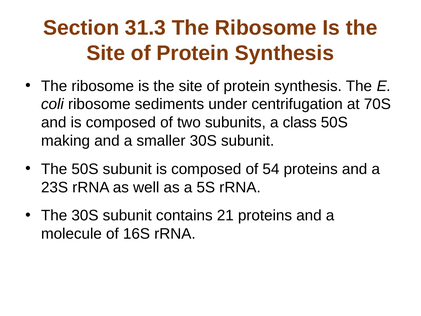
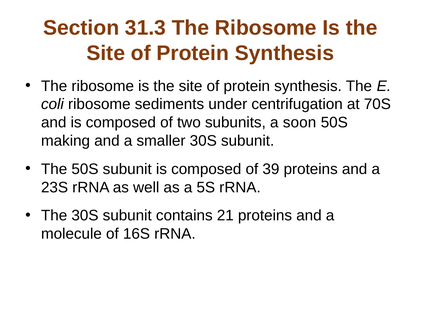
class: class -> soon (300, 122)
54: 54 -> 39 (271, 169)
